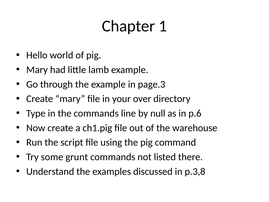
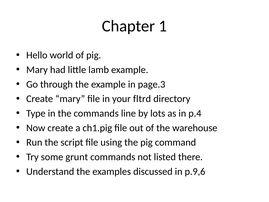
over: over -> fltrd (142, 99)
null: null -> lots (158, 113)
p.6: p.6 -> p.4 (195, 113)
p.3,8: p.3,8 -> p.9,6 (195, 171)
